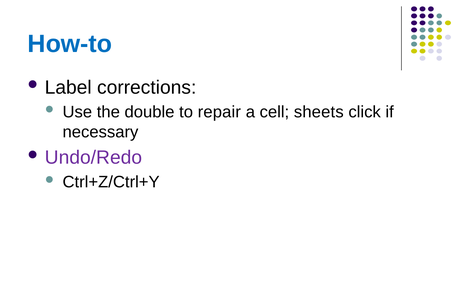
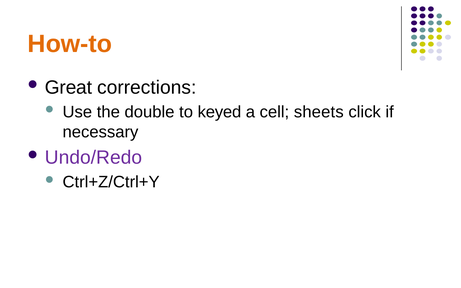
How-to colour: blue -> orange (70, 44)
Label: Label -> Great (69, 87)
repair: repair -> keyed (219, 112)
